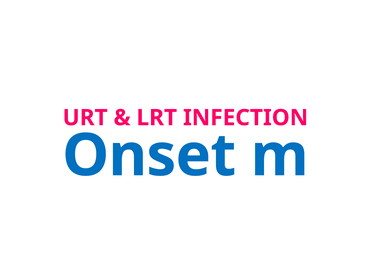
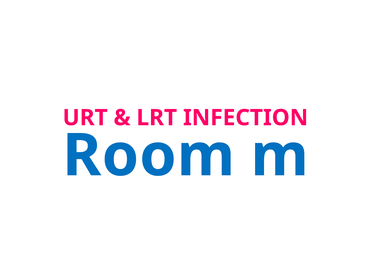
Onset: Onset -> Room (149, 156)
